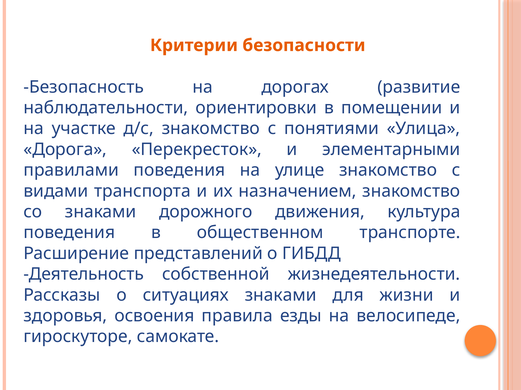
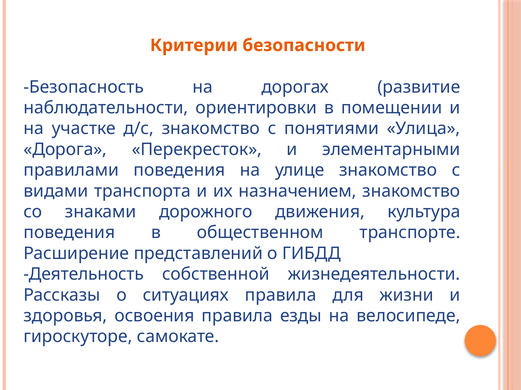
ситуациях знаками: знаками -> правила (281, 296)
